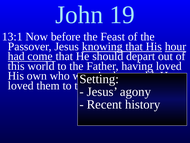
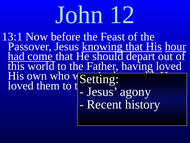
19: 19 -> 12 (122, 15)
